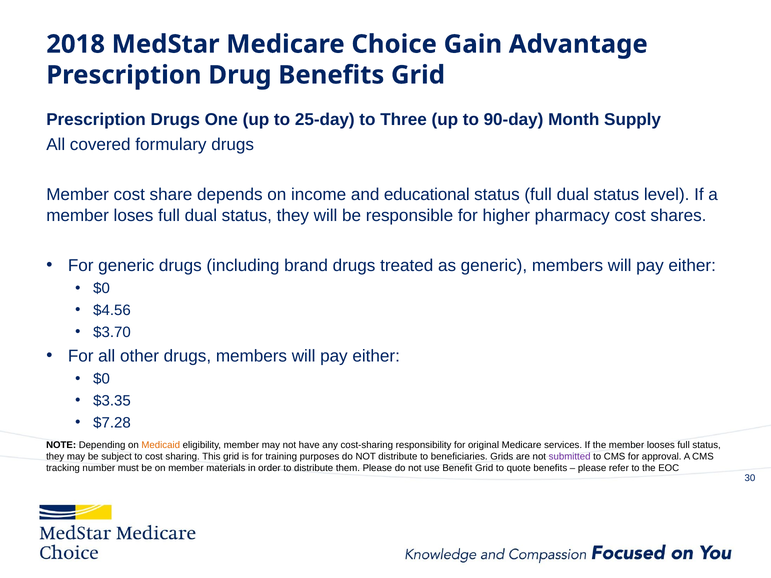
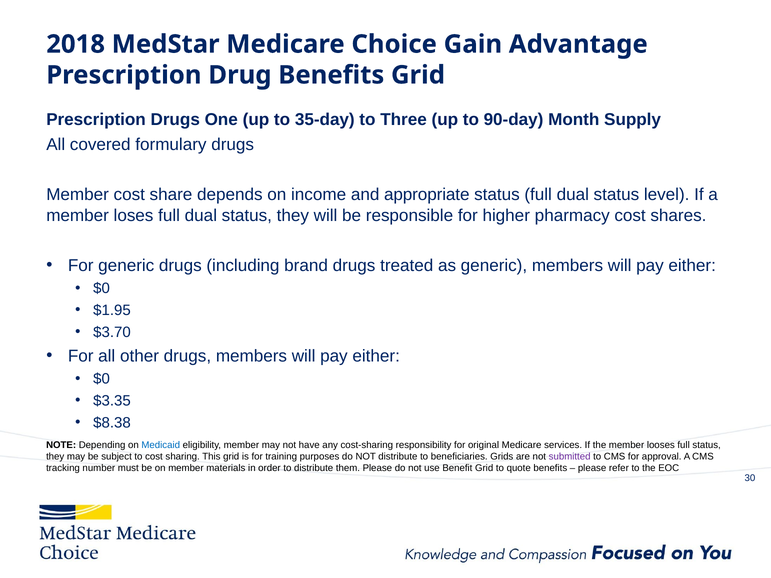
25-day: 25-day -> 35-day (325, 120)
educational: educational -> appropriate (427, 195)
$4.56: $4.56 -> $1.95 (112, 310)
$7.28: $7.28 -> $8.38 (112, 423)
Medicaid colour: orange -> blue (161, 445)
